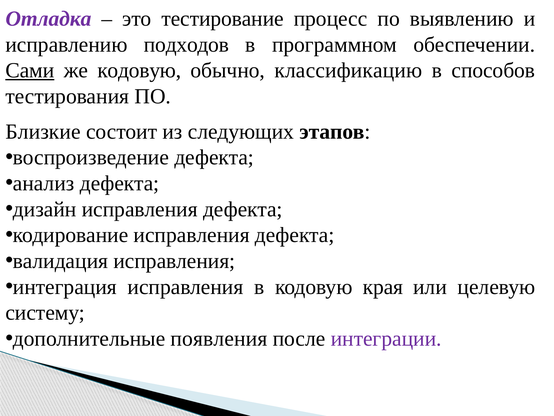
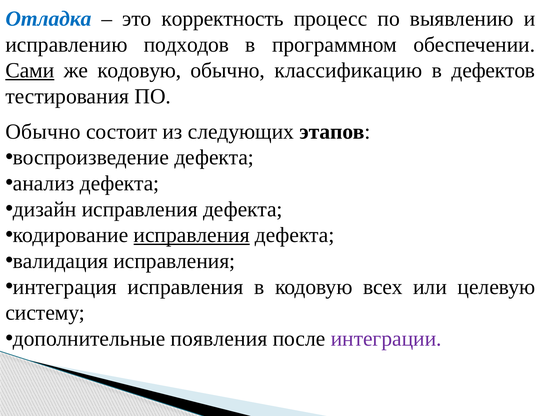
Отладка colour: purple -> blue (48, 19)
тестирование: тестирование -> корректность (223, 19)
способов: способов -> дефектов (493, 70)
Близкие: Близкие -> Обычно (43, 131)
исправления underline: none -> present (192, 235)
края: края -> всех (383, 287)
